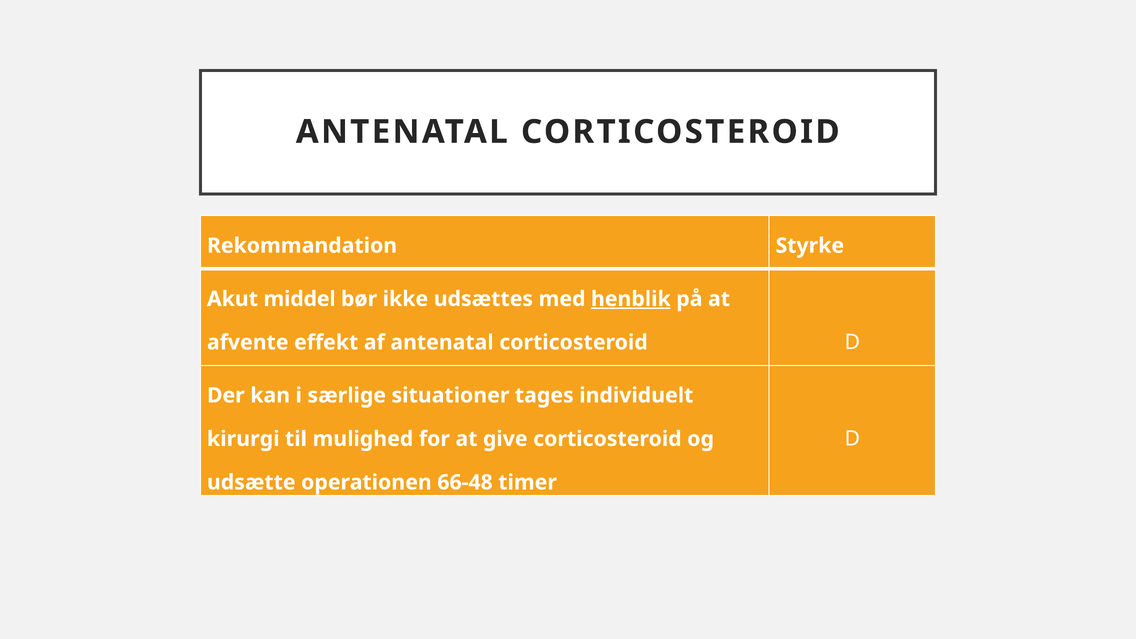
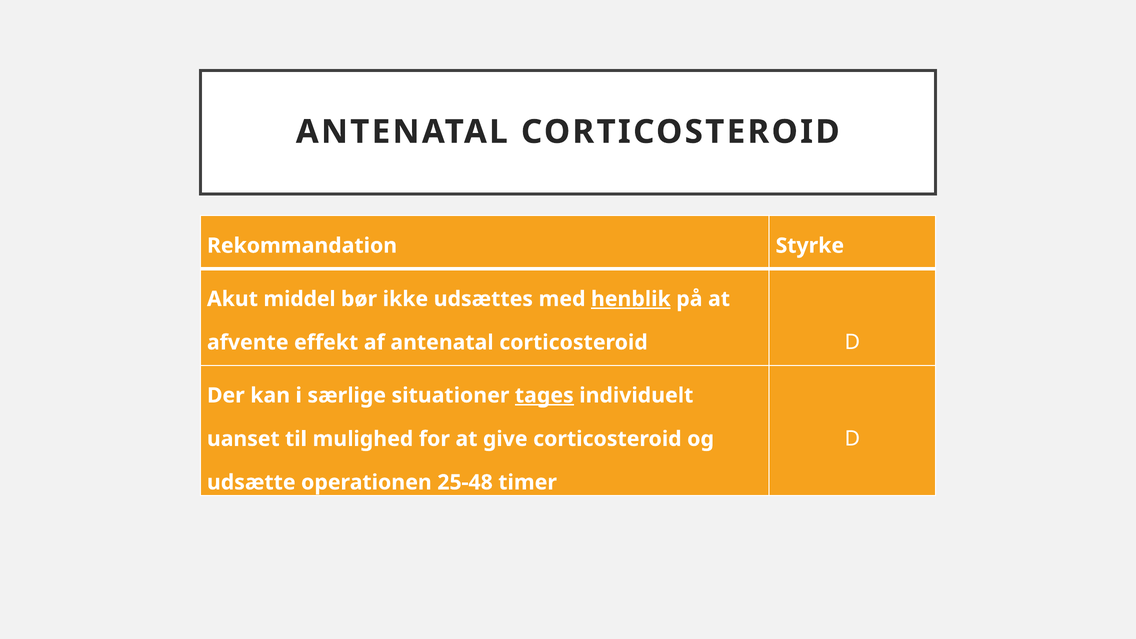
tages underline: none -> present (544, 395)
kirurgi: kirurgi -> uanset (243, 439)
66-48: 66-48 -> 25-48 (465, 482)
